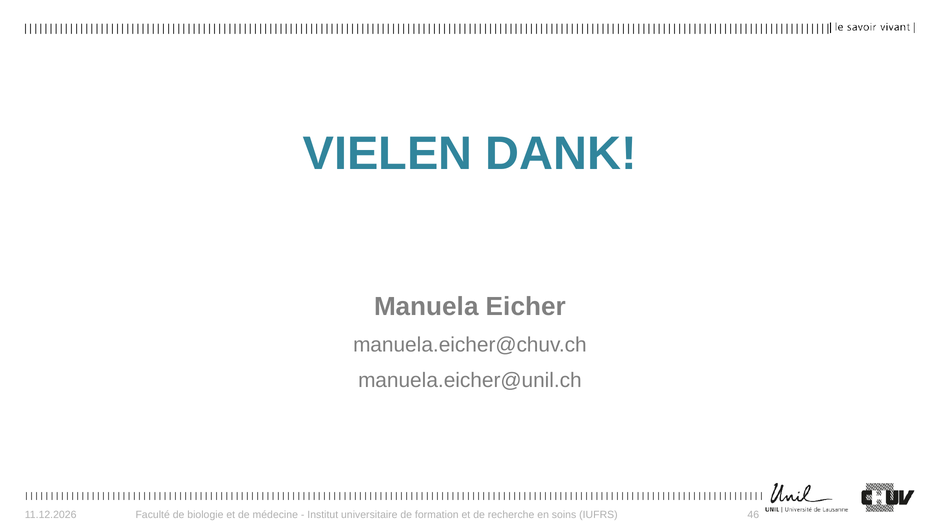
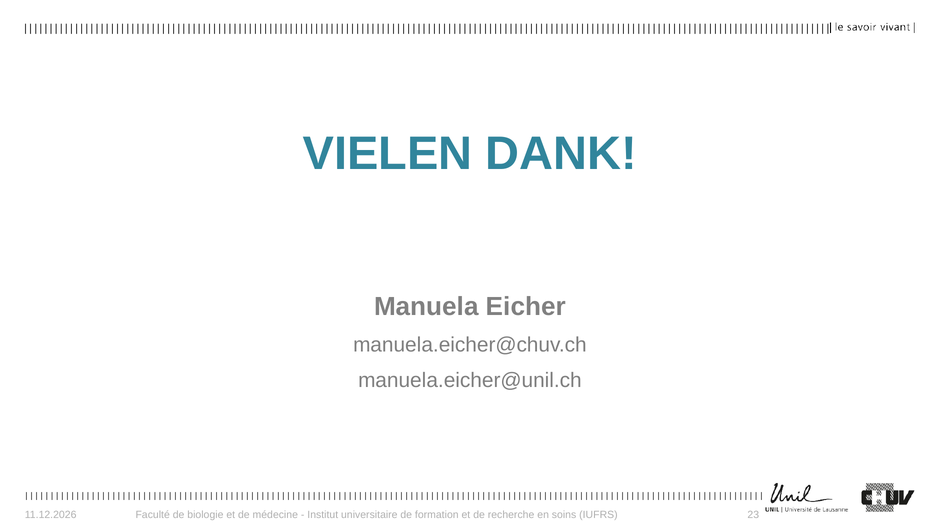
46: 46 -> 23 (753, 514)
